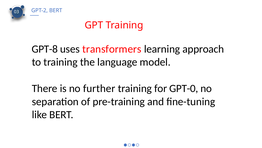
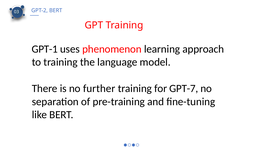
GPT-8: GPT-8 -> GPT-1 (45, 49)
transformers: transformers -> phenomenon (112, 49)
GPT-0: GPT-0 -> GPT-7 (184, 88)
